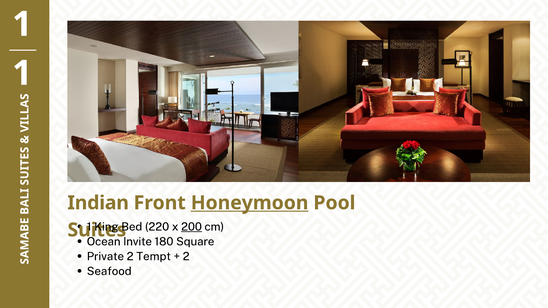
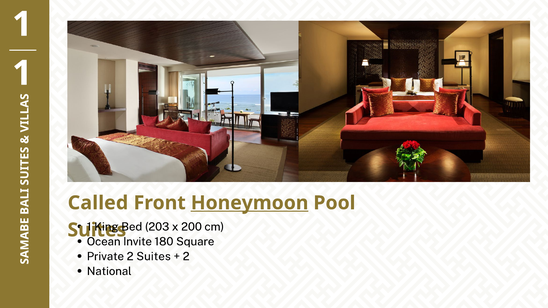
Indian: Indian -> Called (98, 203)
220: 220 -> 203 (157, 227)
200 underline: present -> none (192, 227)
2 Tempt: Tempt -> Suites (154, 257)
Seafood: Seafood -> National (109, 271)
